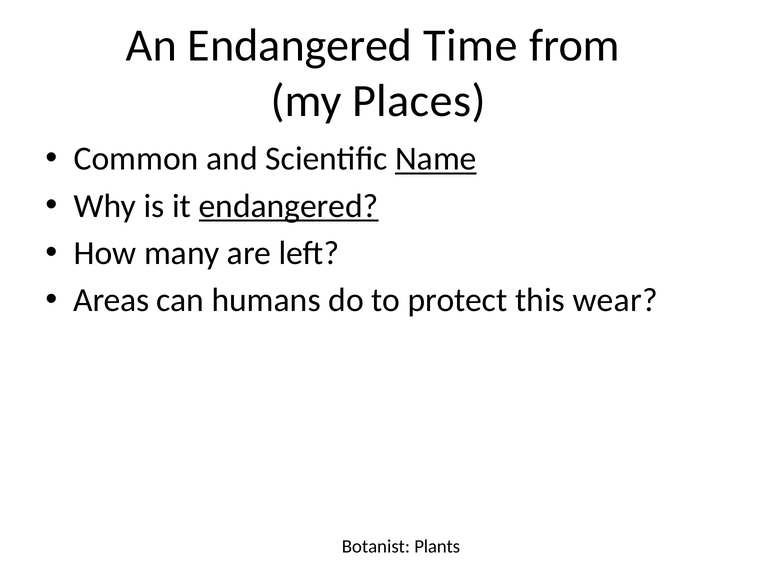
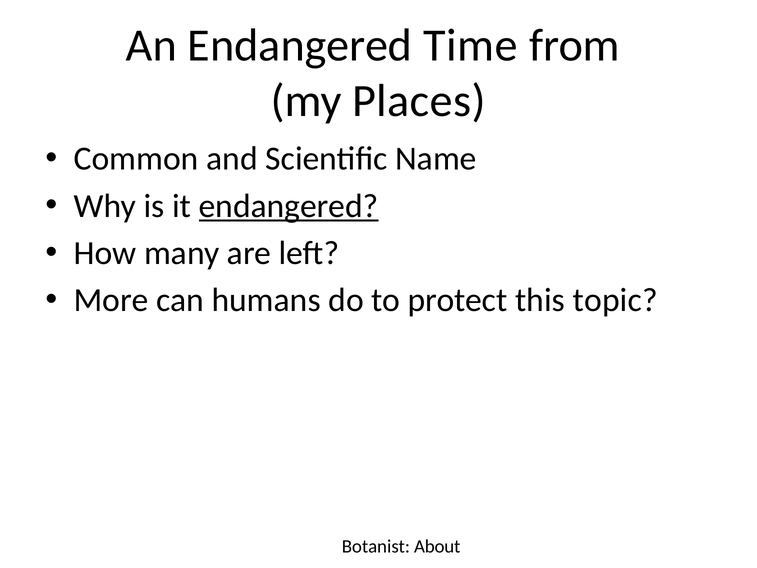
Name underline: present -> none (436, 159)
Areas: Areas -> More (111, 300)
wear: wear -> topic (615, 300)
Plants: Plants -> About (437, 546)
